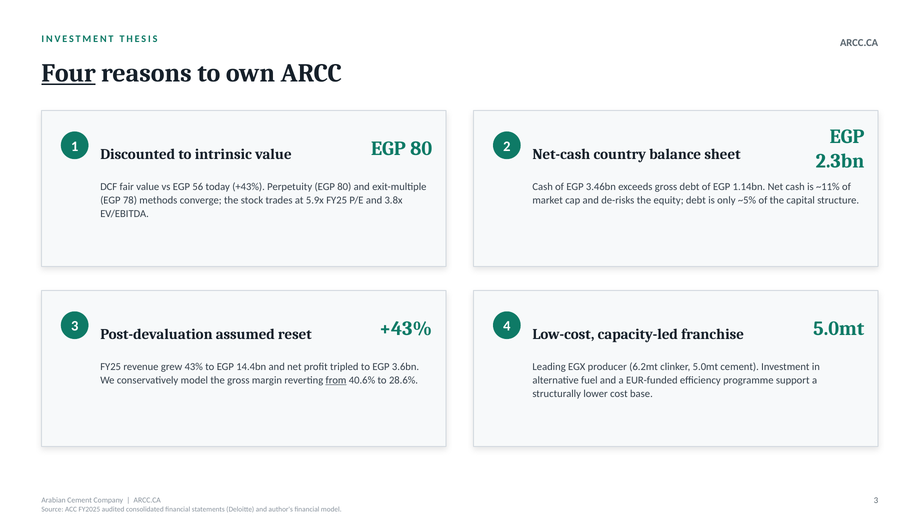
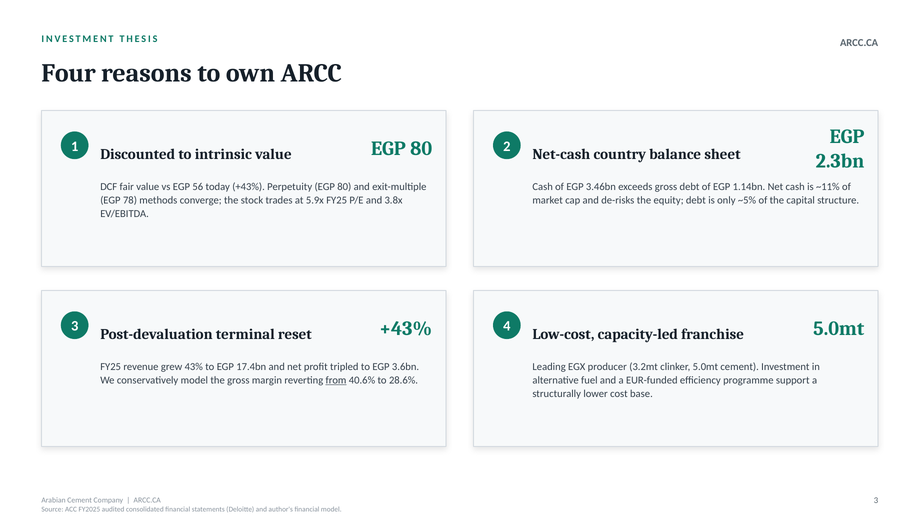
Four underline: present -> none (69, 73)
assumed: assumed -> terminal (245, 334)
14.4bn: 14.4bn -> 17.4bn (251, 366)
6.2mt: 6.2mt -> 3.2mt (644, 366)
